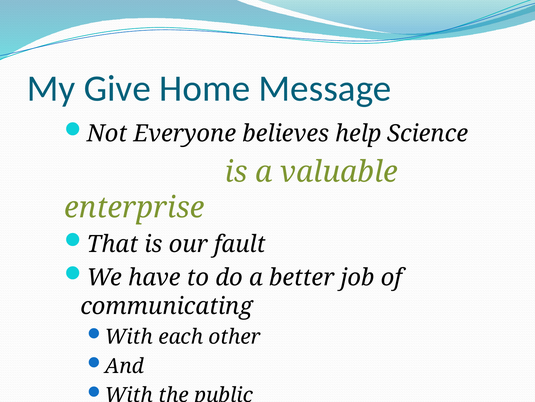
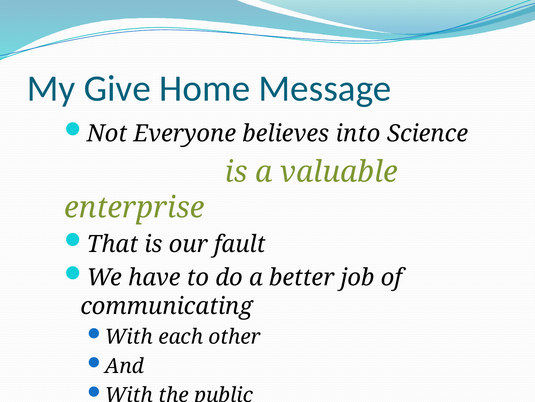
help: help -> into (358, 133)
